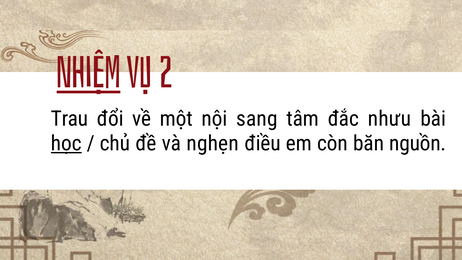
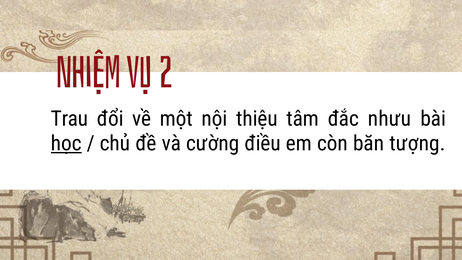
NHIỆM underline: present -> none (89, 73)
sang: sang -> thiệu (257, 119)
nghẹn: nghẹn -> cường (213, 143)
nguồn: nguồn -> tượng (417, 143)
